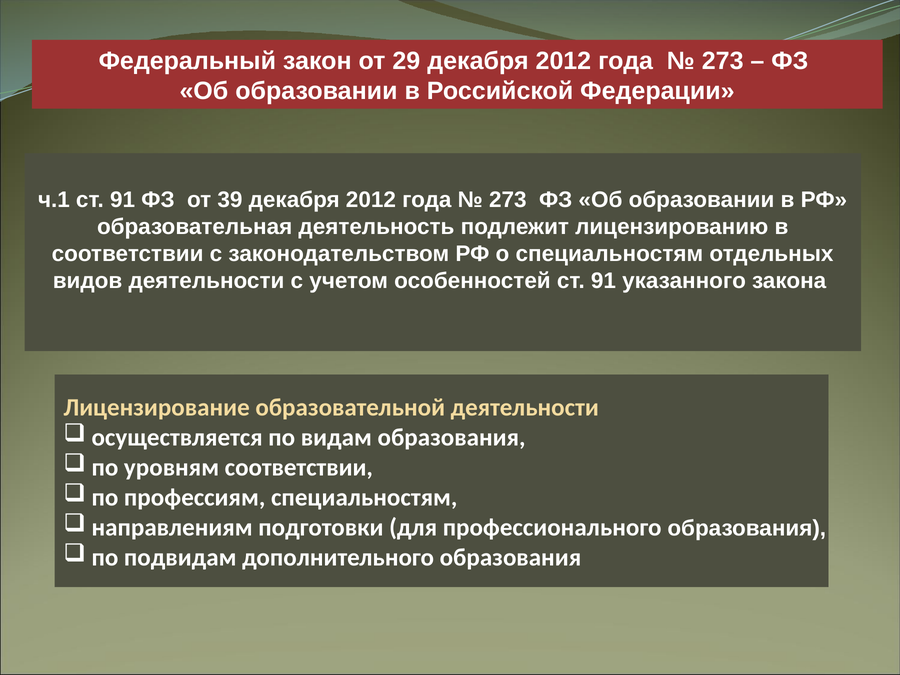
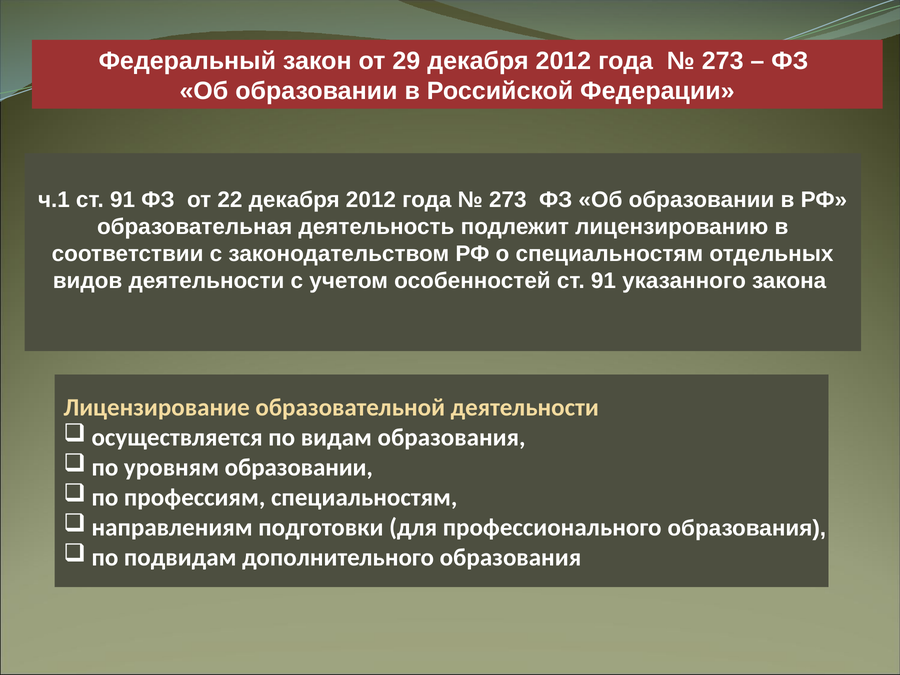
39: 39 -> 22 (230, 200)
уровням соответствии: соответствии -> образовании (299, 468)
